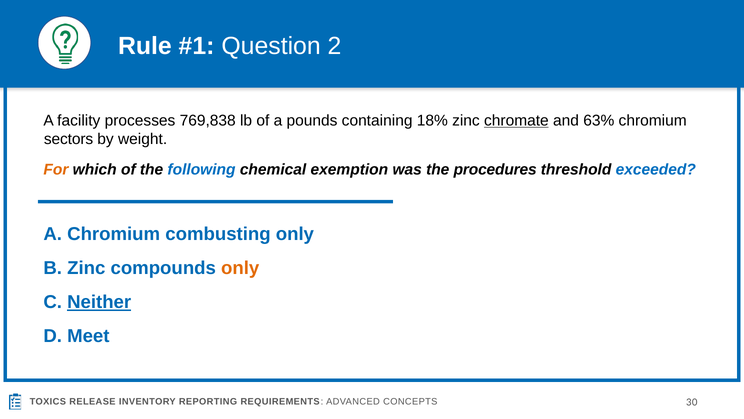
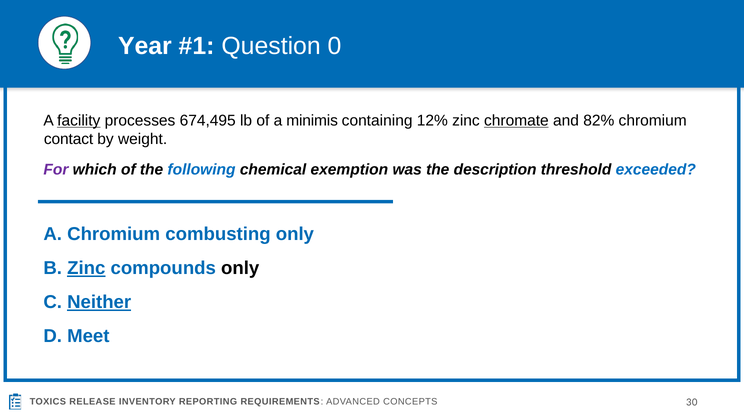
Rule: Rule -> Year (145, 46)
2: 2 -> 0 (334, 46)
facility underline: none -> present (79, 120)
769,838: 769,838 -> 674,495 (208, 120)
pounds: pounds -> minimis (312, 120)
18%: 18% -> 12% (432, 120)
63%: 63% -> 82% (599, 120)
sectors: sectors -> contact (69, 139)
For colour: orange -> purple (56, 169)
procedures: procedures -> description (495, 169)
Zinc underline: none -> present (86, 268)
only colour: orange -> black (240, 268)
